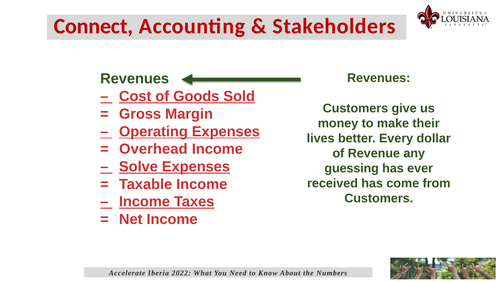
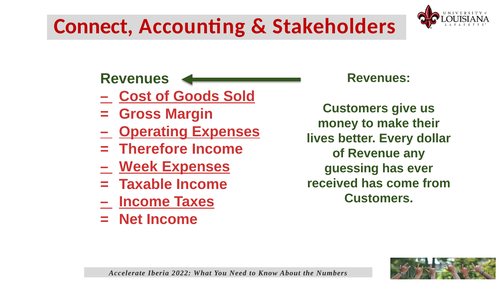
Overhead: Overhead -> Therefore (153, 149)
Solve: Solve -> Week (138, 167)
